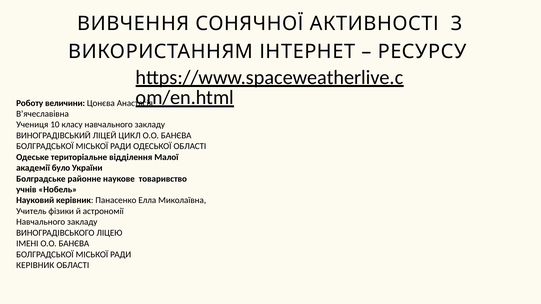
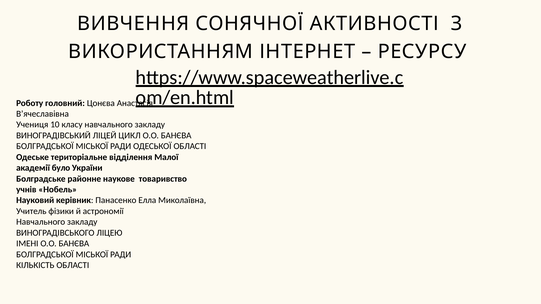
величини: величини -> головний (65, 103)
КЕРІВНИК: КЕРІВНИК -> КІЛЬКІСТЬ (35, 265)
